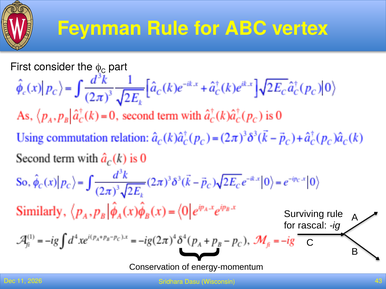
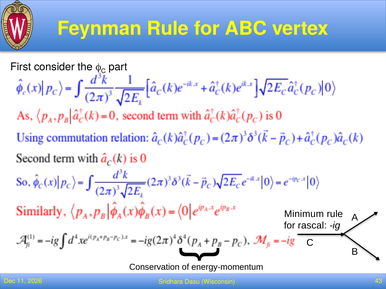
Surviving: Surviving -> Minimum (304, 214)
